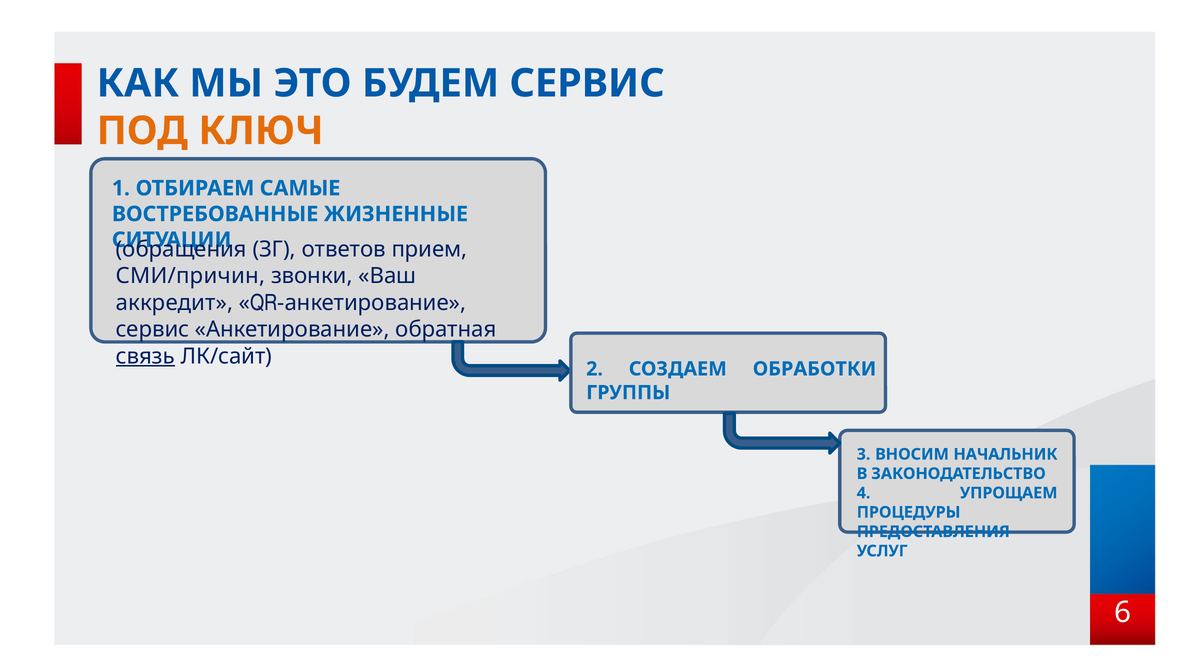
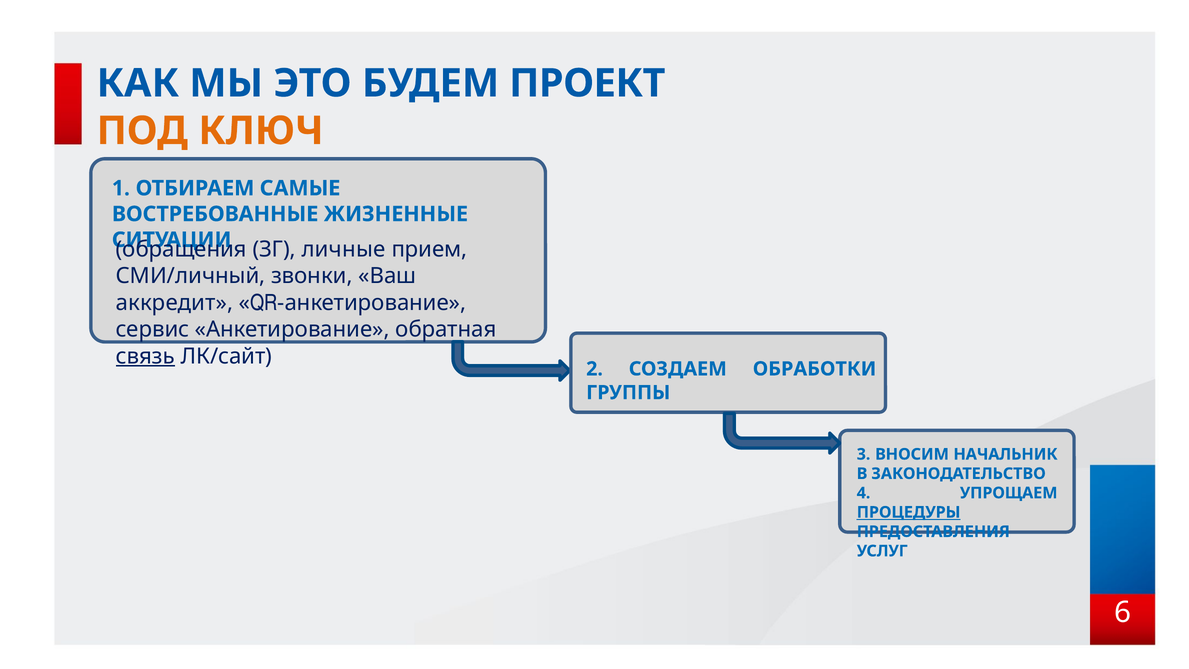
БУДЕМ СЕРВИС: СЕРВИС -> ПРОЕКТ (587, 83)
ответов: ответов -> личные (344, 249)
СМИ/причин: СМИ/причин -> СМИ/личный (191, 276)
ПРОЦЕДУРЫ underline: none -> present (909, 512)
